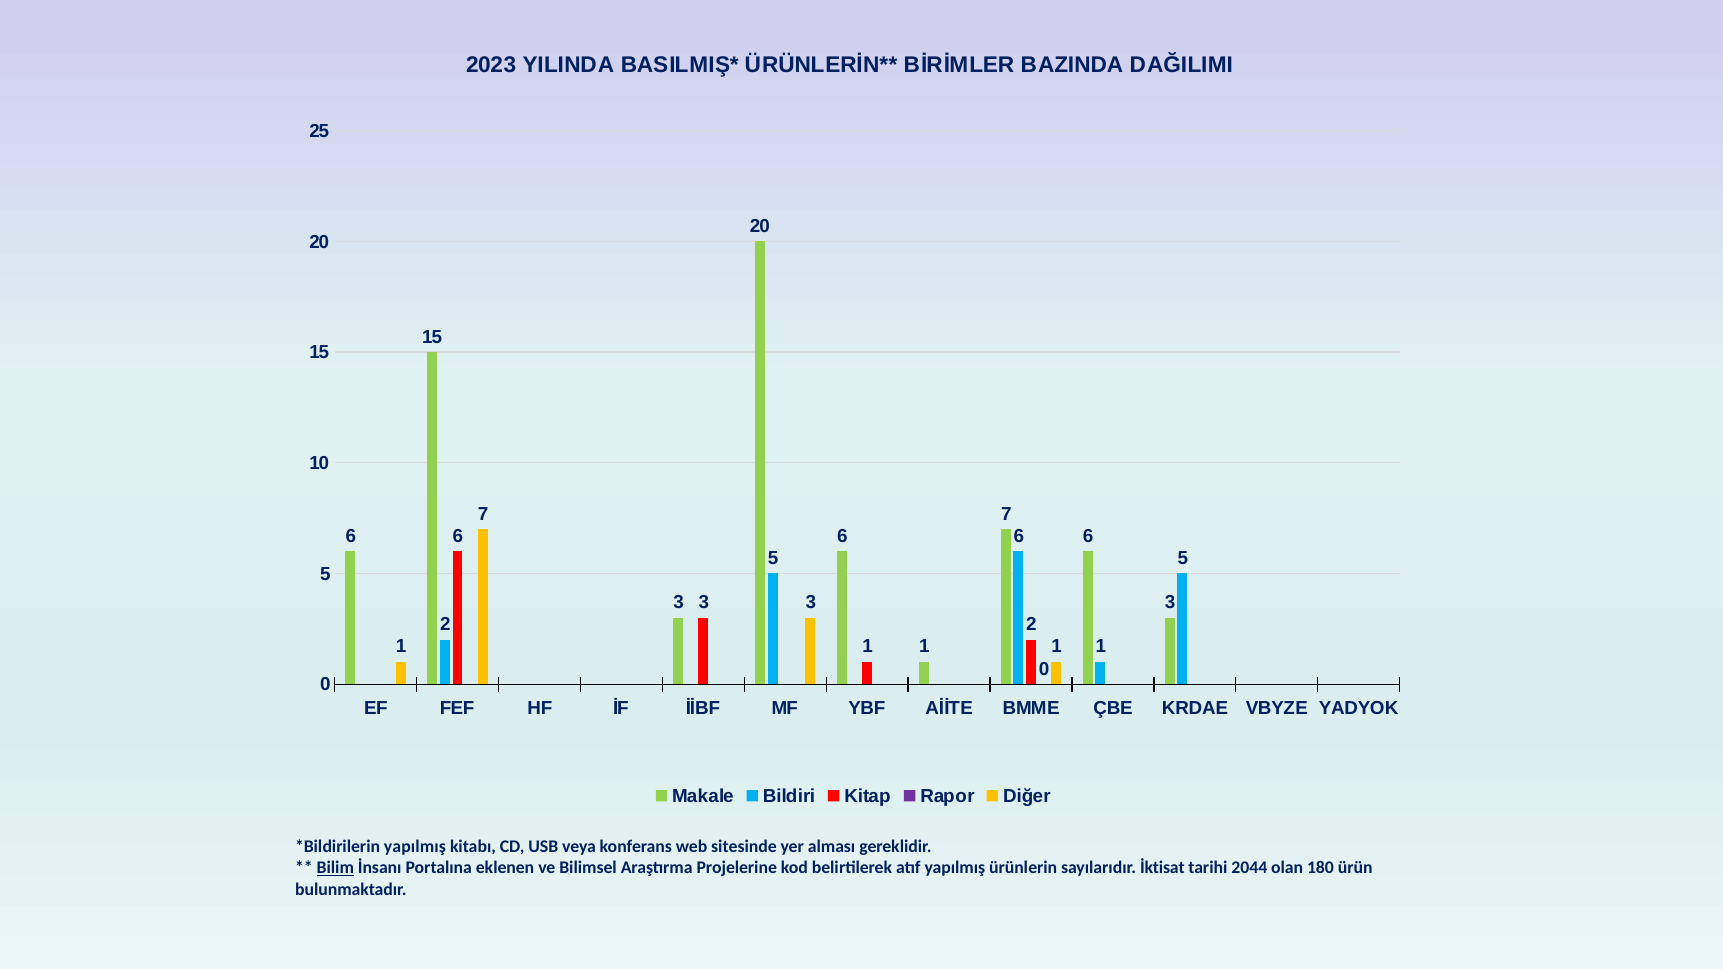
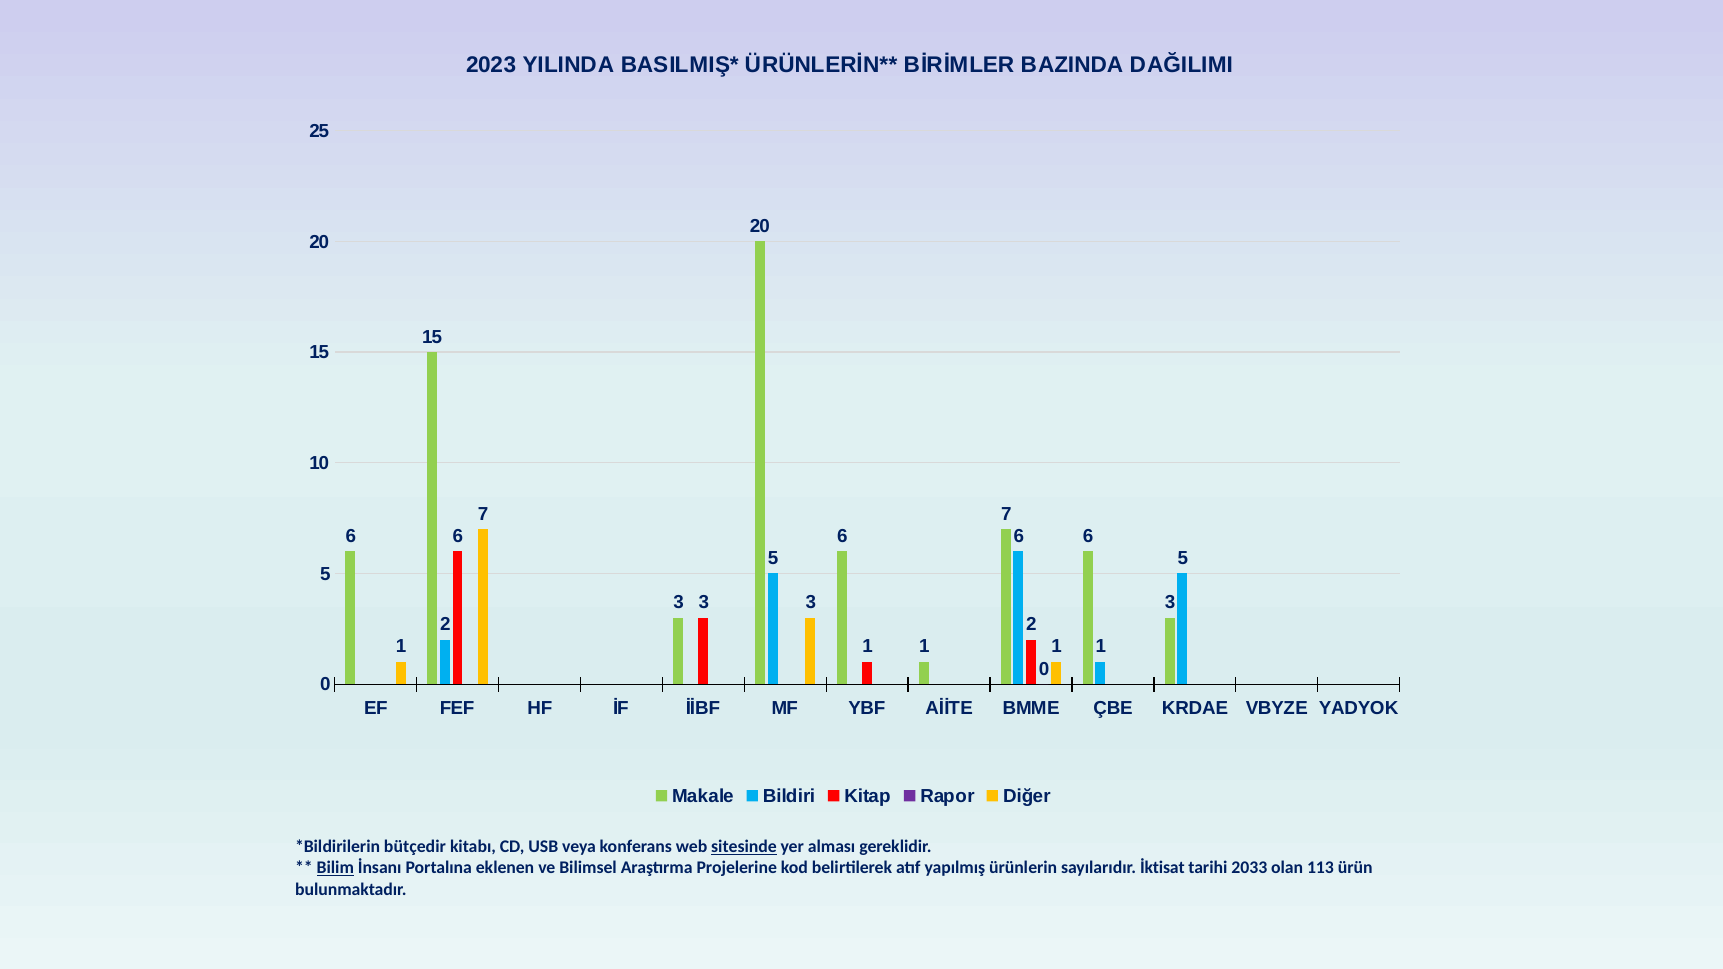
yapılmış: yapılmış -> bütçedir (415, 847)
sitesinde underline: none -> present (744, 847)
2044: 2044 -> 2033 (1249, 868)
180: 180 -> 113 (1320, 868)
